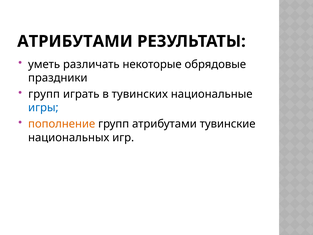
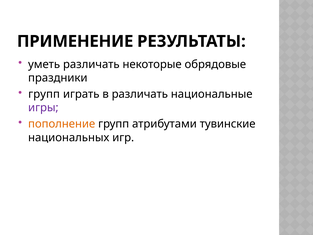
АТРИБУТАМИ: АТРИБУТАМИ -> ПРИМЕНЕНИЕ (75, 41)
в тувинских: тувинских -> различать (140, 94)
игры colour: blue -> purple (43, 108)
